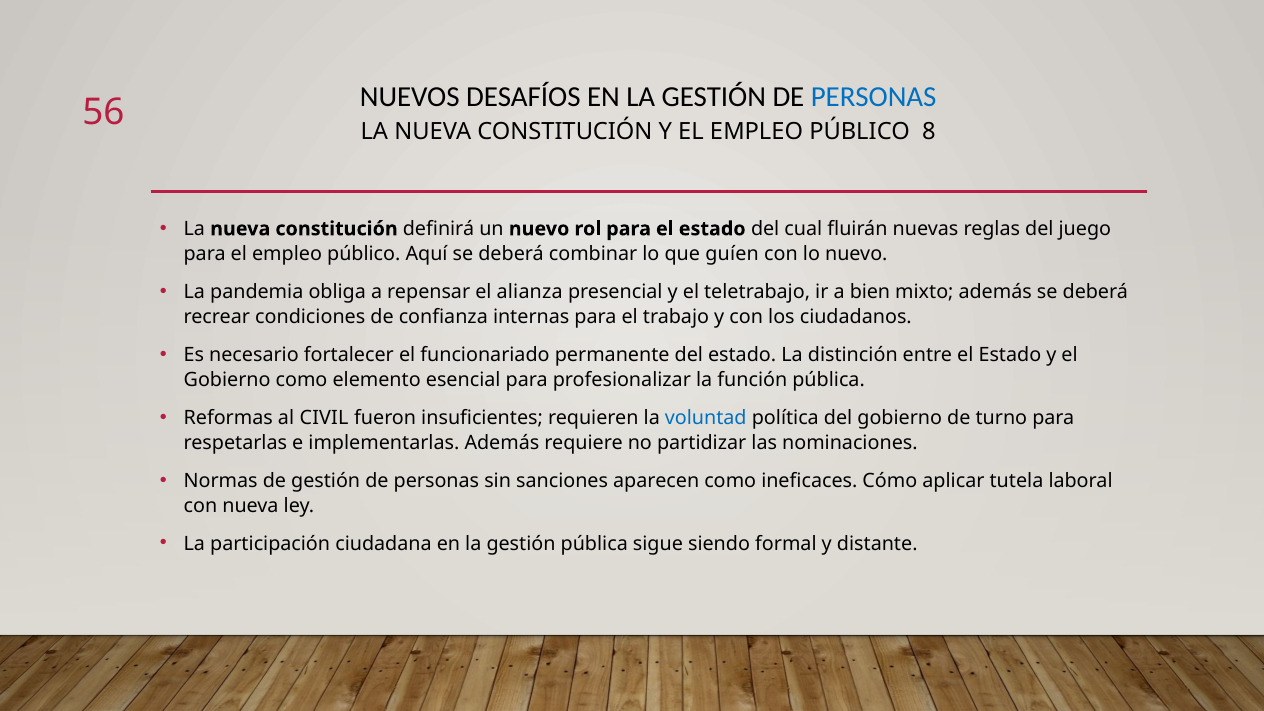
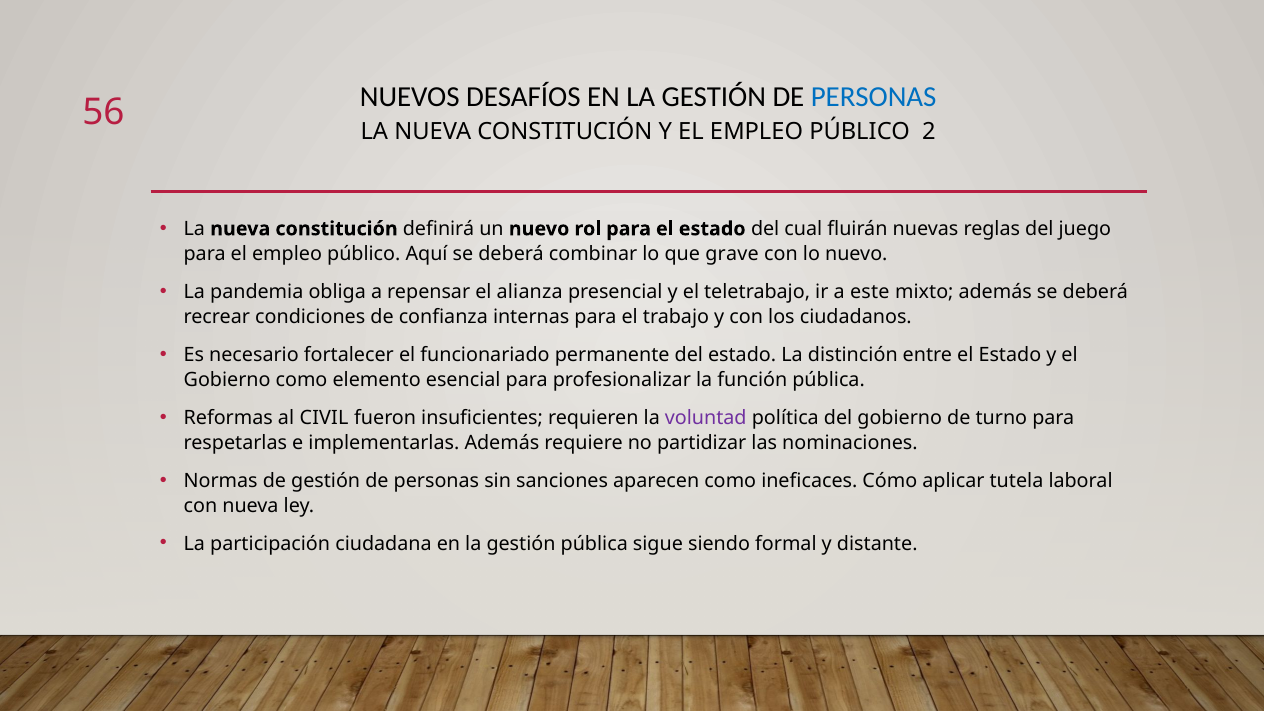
8: 8 -> 2 (929, 132)
guíen: guíen -> grave (732, 254)
bien: bien -> este (870, 292)
voluntad colour: blue -> purple (706, 418)
